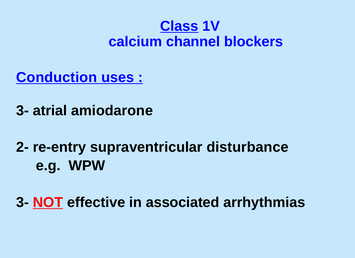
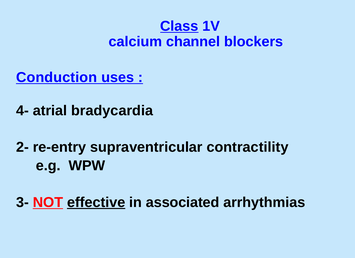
3-: 3- -> 4- (22, 111)
amiodarone: amiodarone -> bradycardia (112, 111)
disturbance: disturbance -> contractility (248, 147)
effective underline: none -> present (96, 202)
